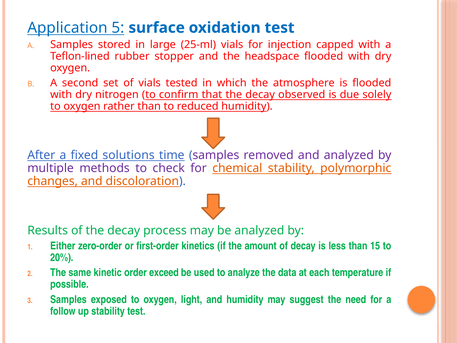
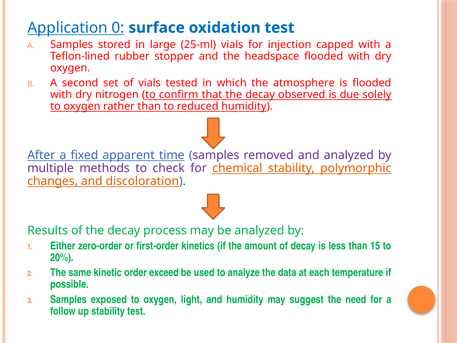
5: 5 -> 0 (118, 28)
solutions: solutions -> apparent (129, 155)
